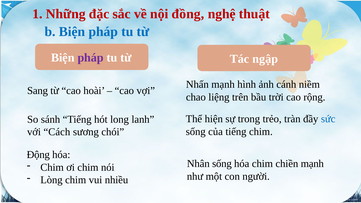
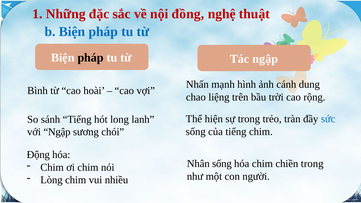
pháp colour: purple -> black (91, 58)
niềm: niềm -> dung (309, 84)
Sang: Sang -> Bình (37, 91)
với Cách: Cách -> Ngập (57, 132)
chiền mạnh: mạnh -> trong (312, 164)
